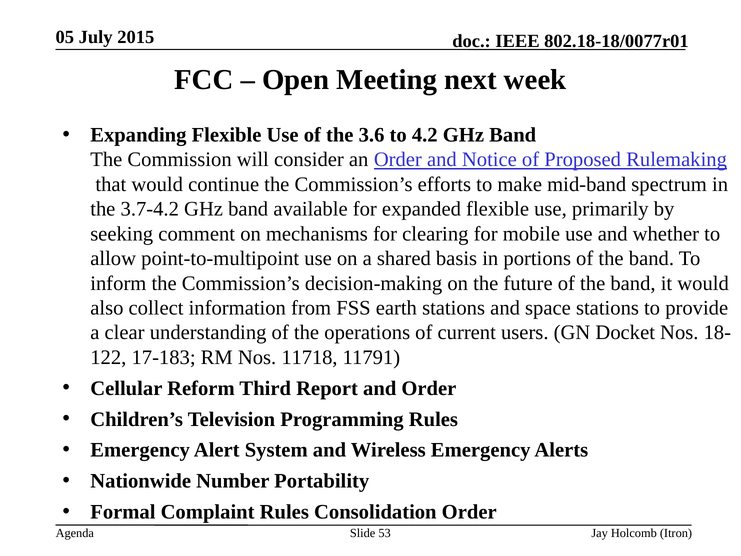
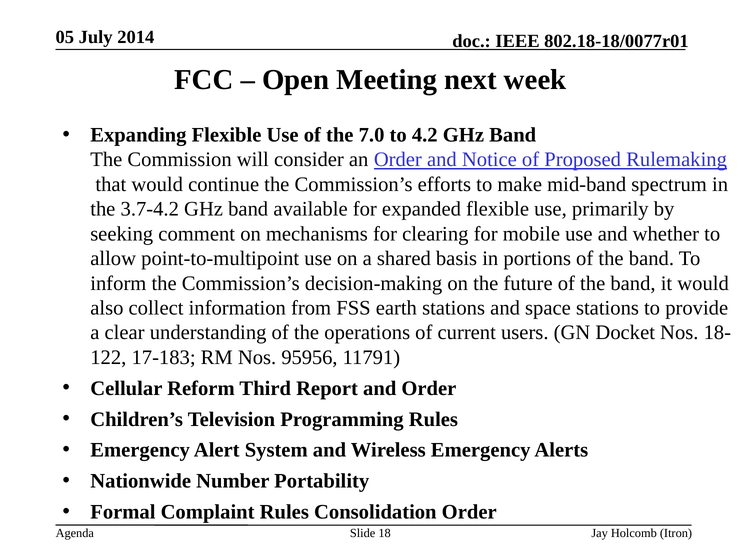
2015: 2015 -> 2014 (136, 37)
3.6: 3.6 -> 7.0 (372, 135)
11718: 11718 -> 95956 (309, 357)
53: 53 -> 18 (385, 533)
